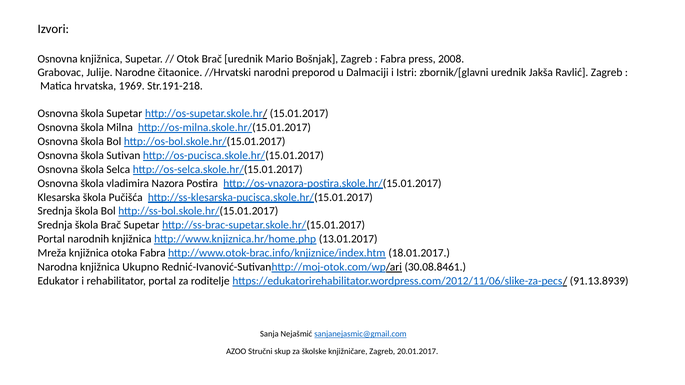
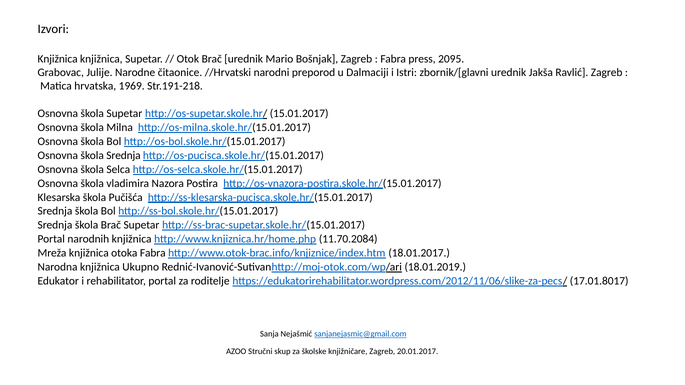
Osnovna: Osnovna -> Knjižnica (58, 59)
2008: 2008 -> 2095 (451, 59)
škola Sutivan: Sutivan -> Srednja (123, 156)
13.01.2017: 13.01.2017 -> 11.70.2084 (348, 239)
30.08.8461: 30.08.8461 -> 18.01.2019 (435, 267)
91.13.8939: 91.13.8939 -> 17.01.8017 (599, 281)
